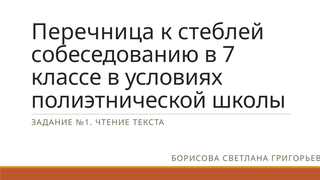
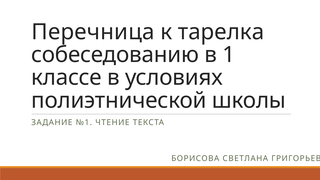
стеблей: стеблей -> тарелка (221, 32)
7: 7 -> 1 (229, 55)
